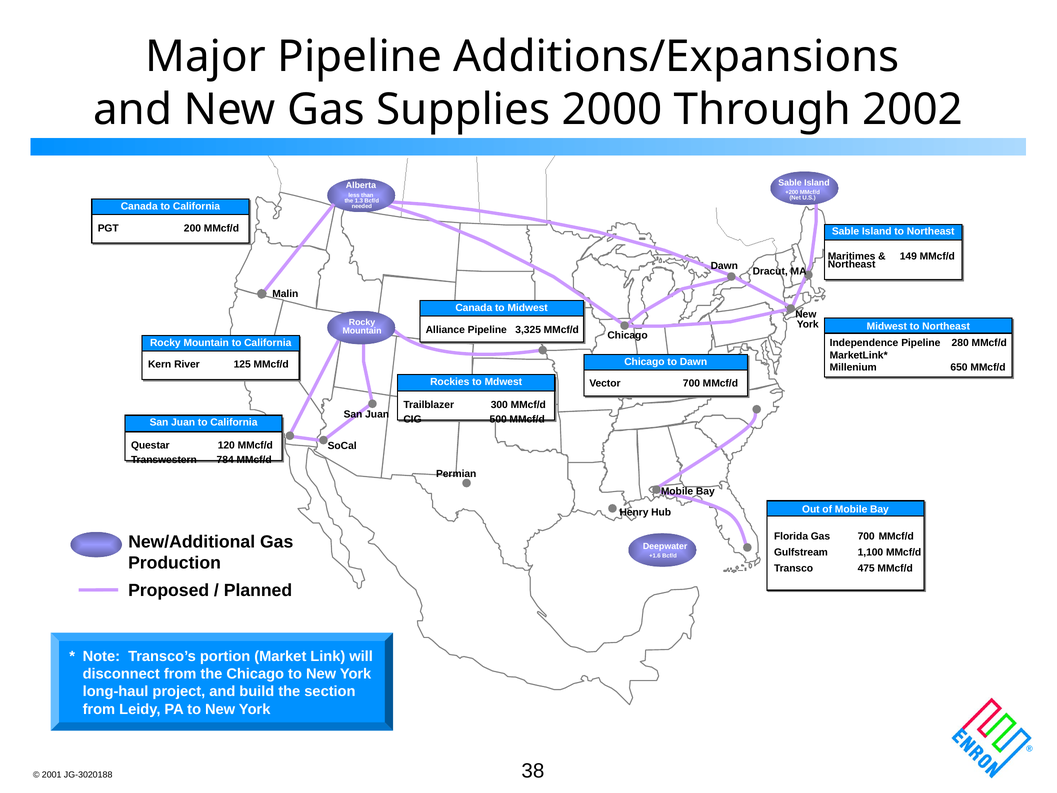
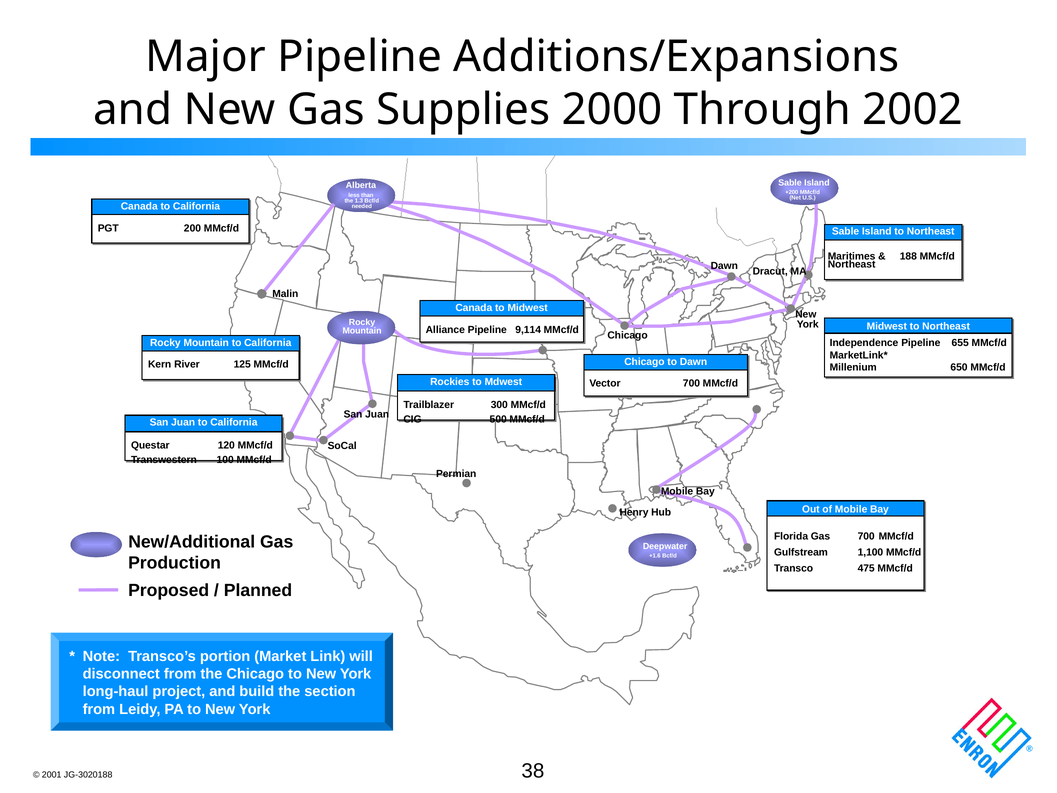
149: 149 -> 188 (908, 256)
3,325: 3,325 -> 9,114 (528, 330)
280: 280 -> 655 (960, 343)
784: 784 -> 100 (225, 460)
